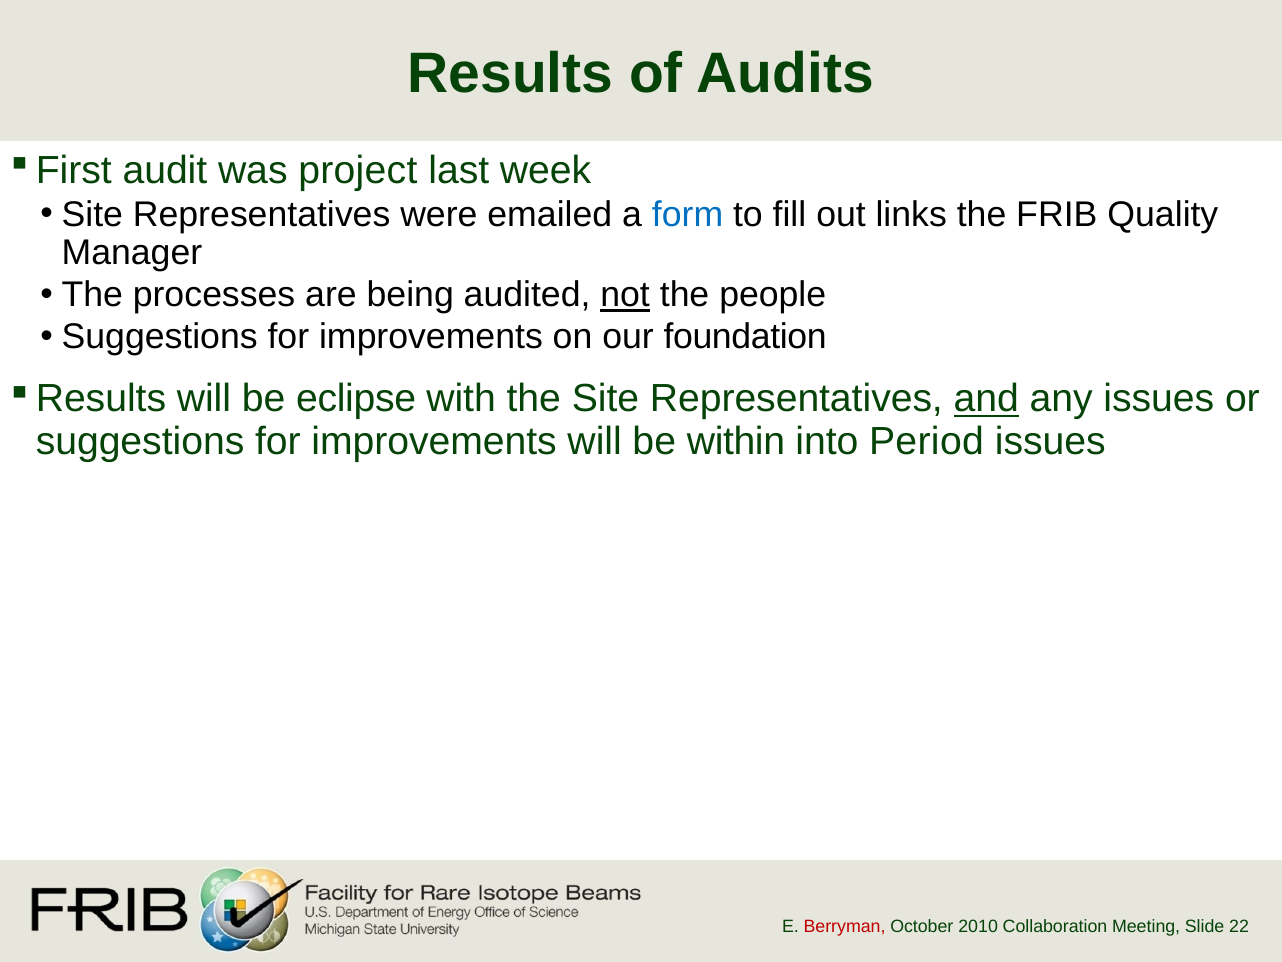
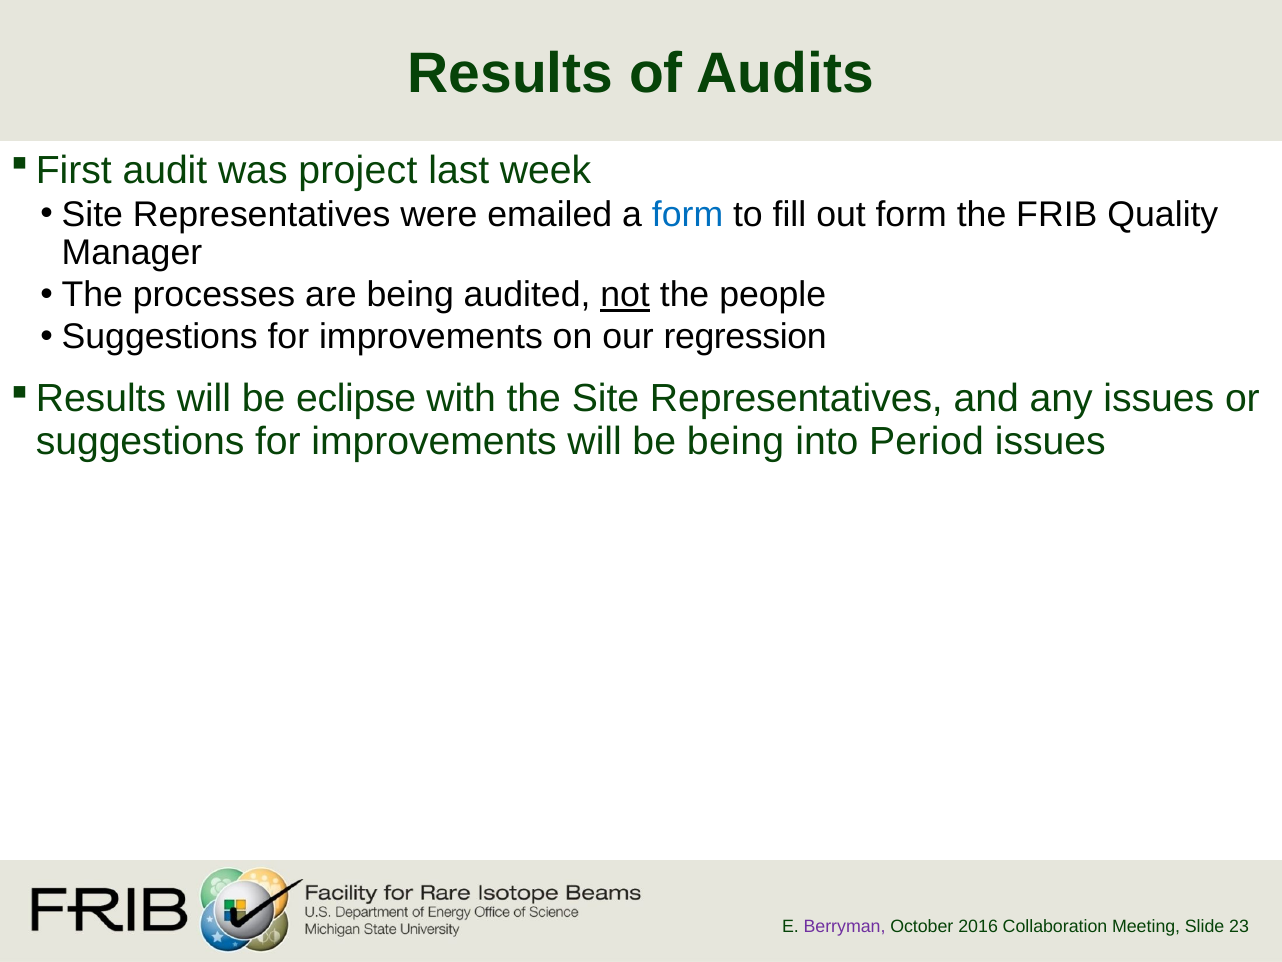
out links: links -> form (911, 215)
foundation: foundation -> regression (745, 337)
and underline: present -> none (986, 399)
be within: within -> being (736, 441)
Berryman colour: red -> purple (845, 926)
2010: 2010 -> 2016 (978, 926)
22: 22 -> 23 (1239, 926)
